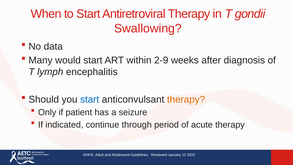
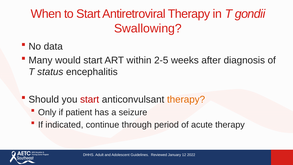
2-9: 2-9 -> 2-5 (161, 60)
lymph: lymph -> status (50, 72)
start colour: blue -> red (90, 99)
